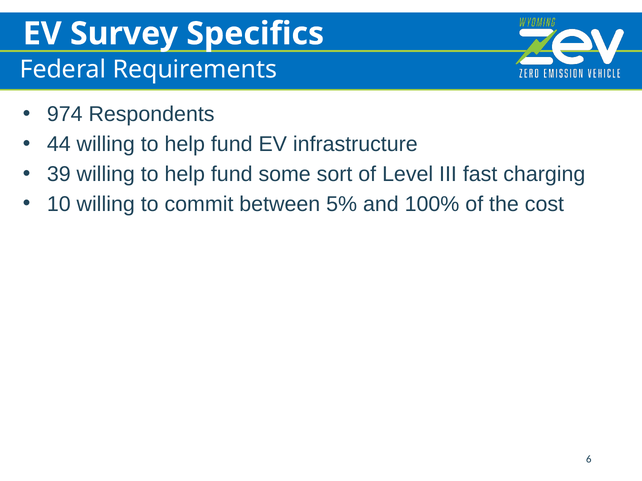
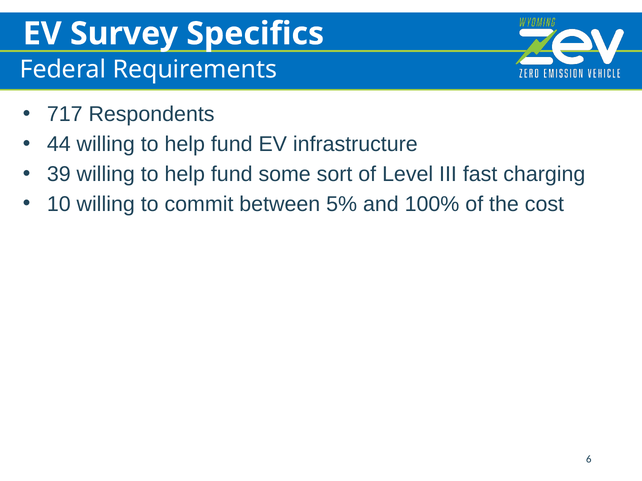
974: 974 -> 717 (65, 114)
